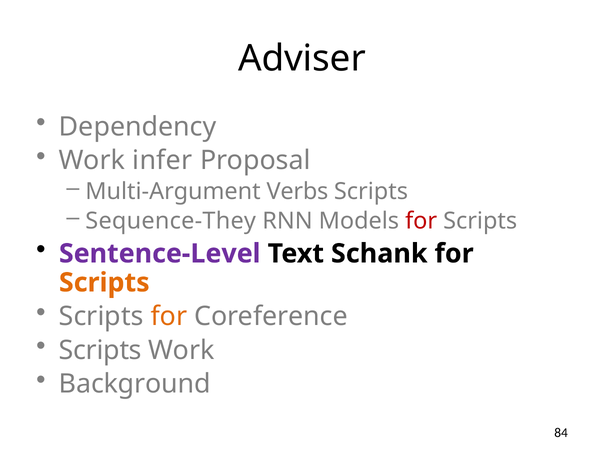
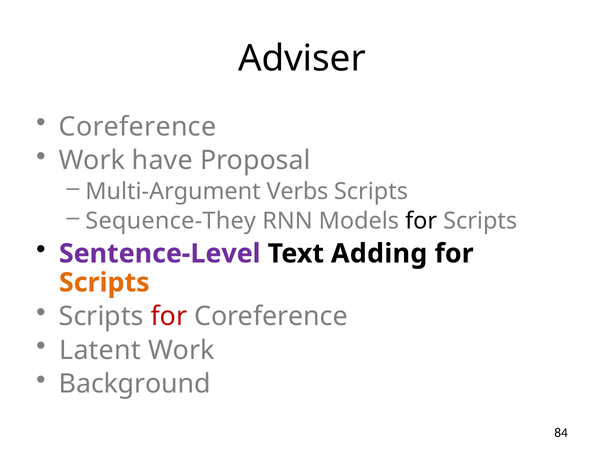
Dependency: Dependency -> Coreference (138, 127)
infer: infer -> have (162, 161)
for colour: red -> black (421, 221)
Schank: Schank -> Adding (379, 254)
for colour: orange -> red (169, 316)
Scripts: Scripts -> Latent (100, 350)
